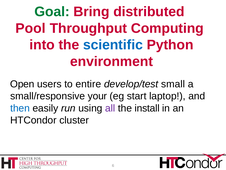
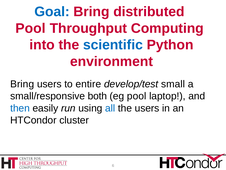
Goal colour: green -> blue (52, 12)
Open: Open -> Bring (22, 84)
your: your -> both (97, 96)
eg start: start -> pool (137, 96)
all colour: purple -> blue (110, 108)
the install: install -> users (147, 108)
